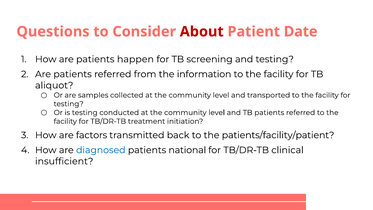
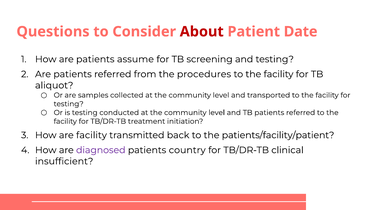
happen: happen -> assume (135, 59)
information: information -> procedures (204, 74)
are factors: factors -> facility (91, 135)
diagnosed colour: blue -> purple (101, 150)
national: national -> country (187, 150)
